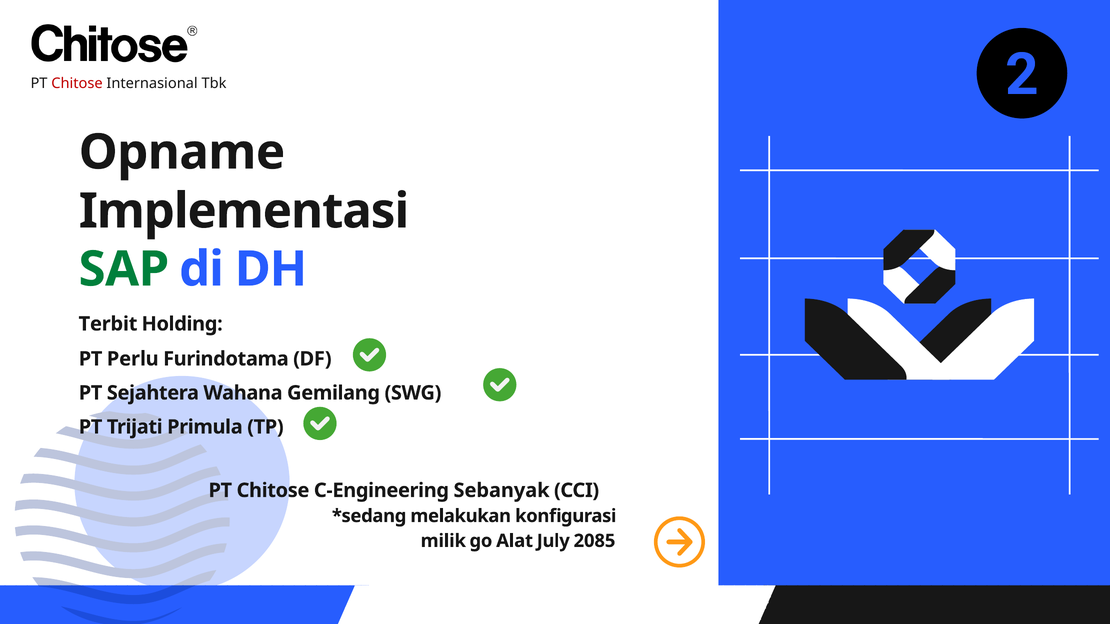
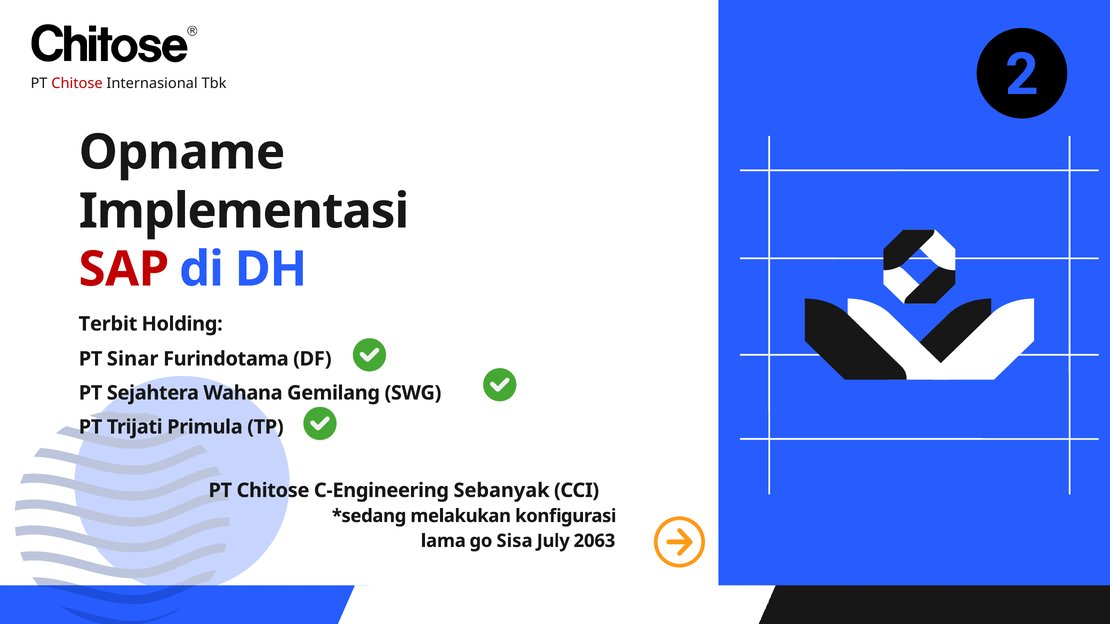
SAP colour: green -> red (124, 269)
Perlu: Perlu -> Sinar (133, 359)
milik: milik -> lama (443, 541)
Alat: Alat -> Sisa (515, 541)
2085: 2085 -> 2063 (594, 541)
